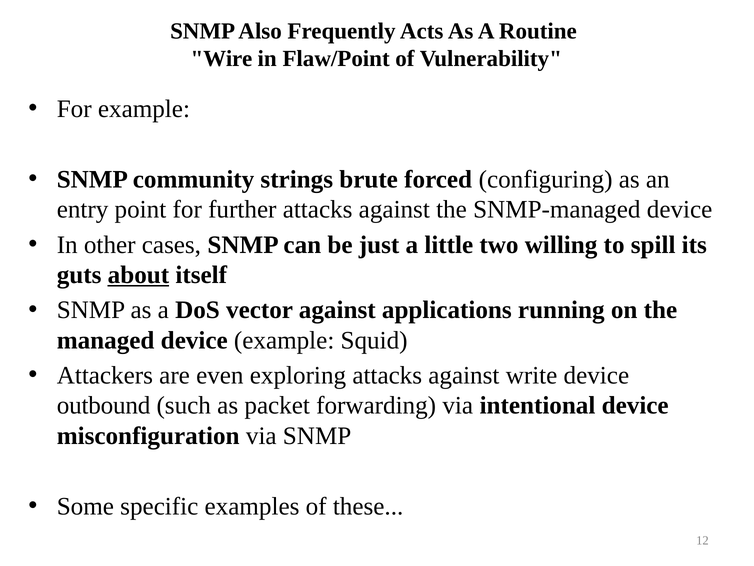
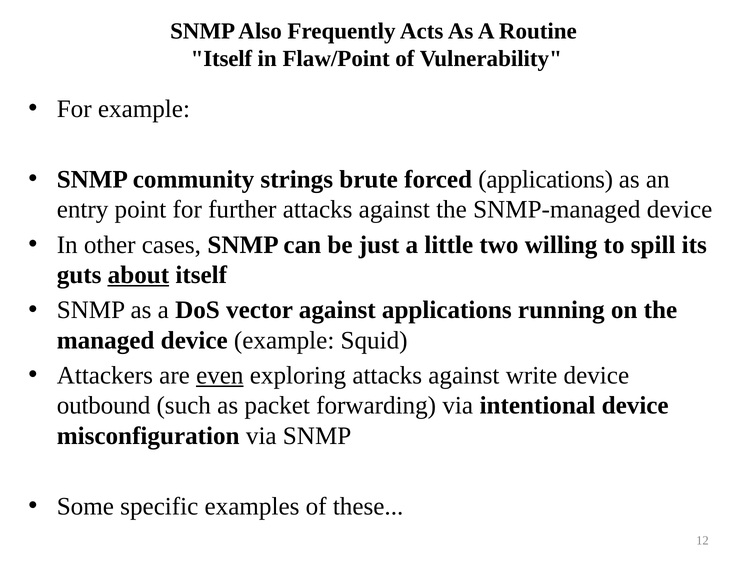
Wire: Wire -> Itself (221, 59)
forced configuring: configuring -> applications (546, 179)
even underline: none -> present (220, 375)
